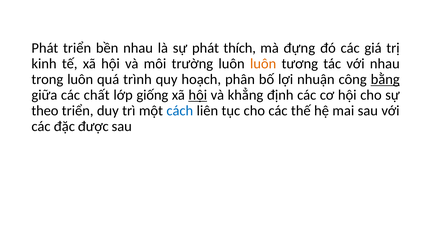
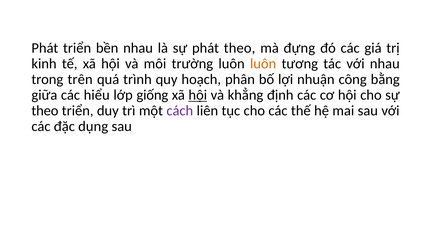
phát thích: thích -> theo (240, 48)
trong luôn: luôn -> trên (80, 79)
bằng underline: present -> none (385, 79)
chất: chất -> hiểu (97, 95)
cách colour: blue -> purple (180, 111)
được: được -> dụng (93, 126)
